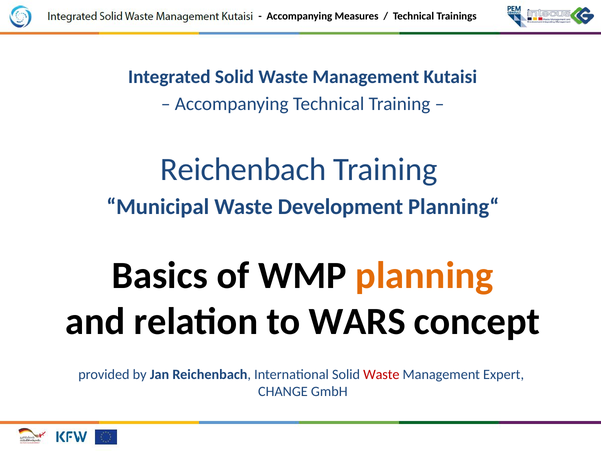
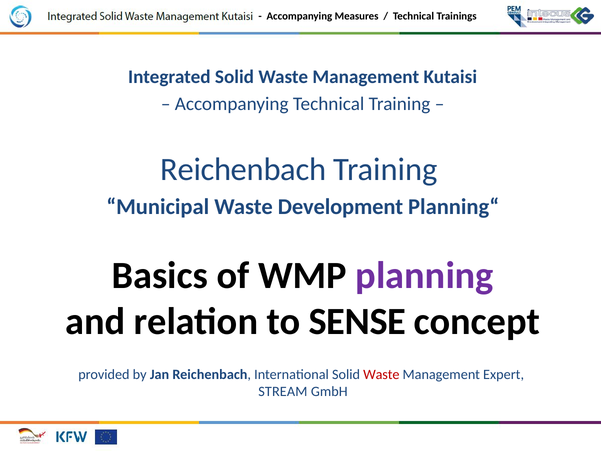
planning colour: orange -> purple (425, 275)
WARS: WARS -> SENSE (357, 321)
CHANGE: CHANGE -> STREAM (283, 391)
